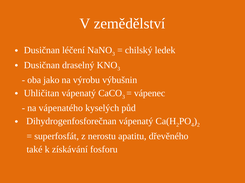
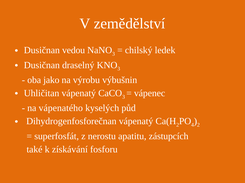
léčení: léčení -> vedou (74, 50)
dřevěného: dřevěného -> zástupcích (169, 137)
